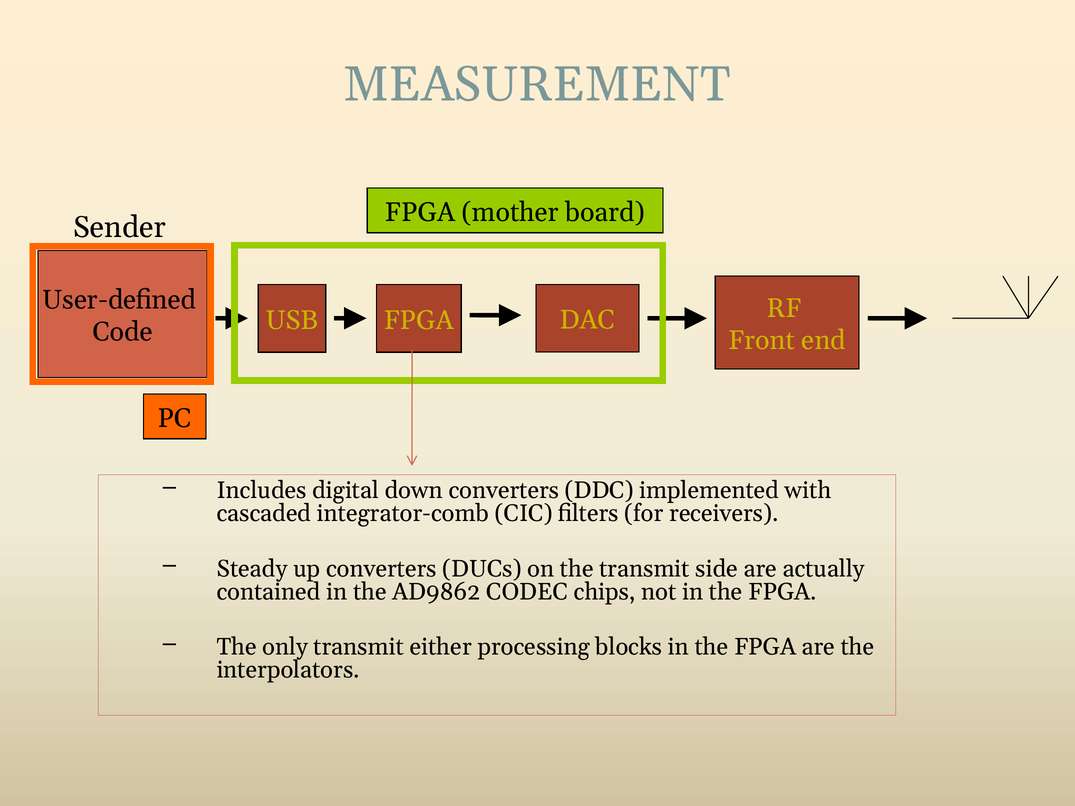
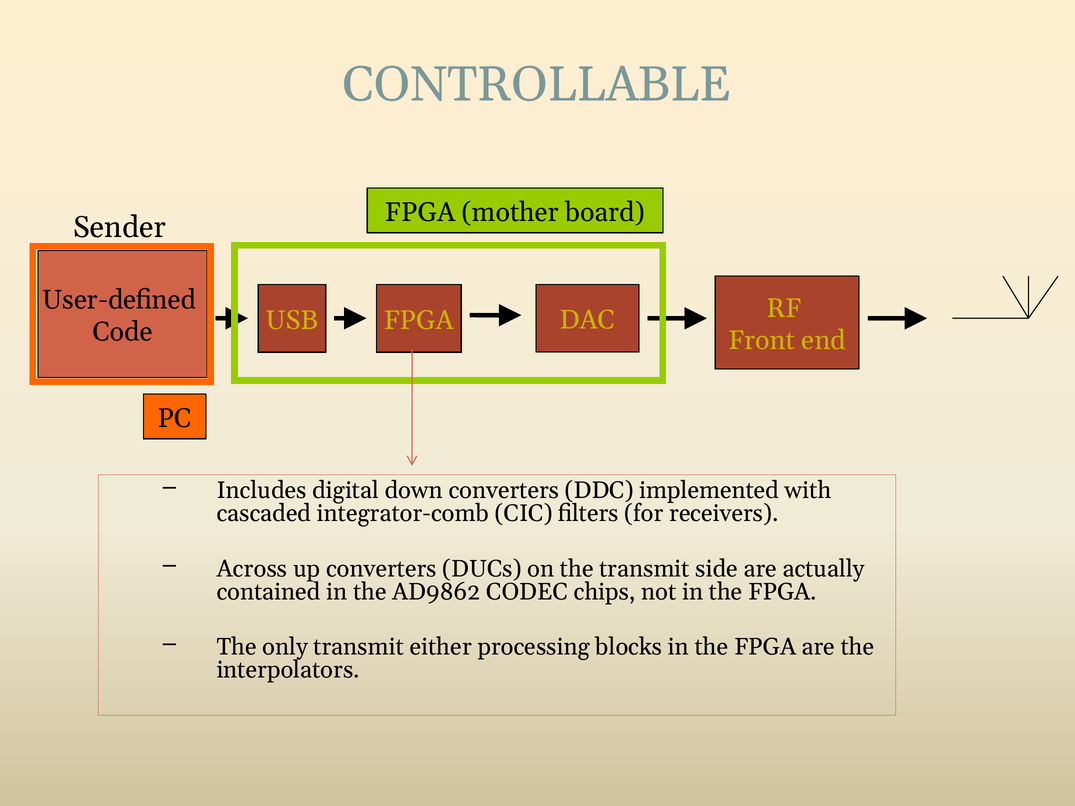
MEASUREMENT: MEASUREMENT -> CONTROLLABLE (537, 85)
Steady: Steady -> Across (252, 569)
